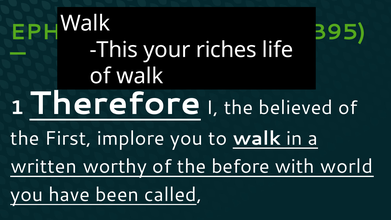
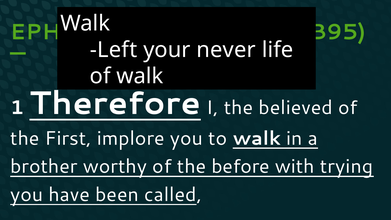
This: This -> Left (114, 50)
riches: riches -> never (226, 50)
written: written -> brother (44, 166)
world: world -> trying (347, 166)
